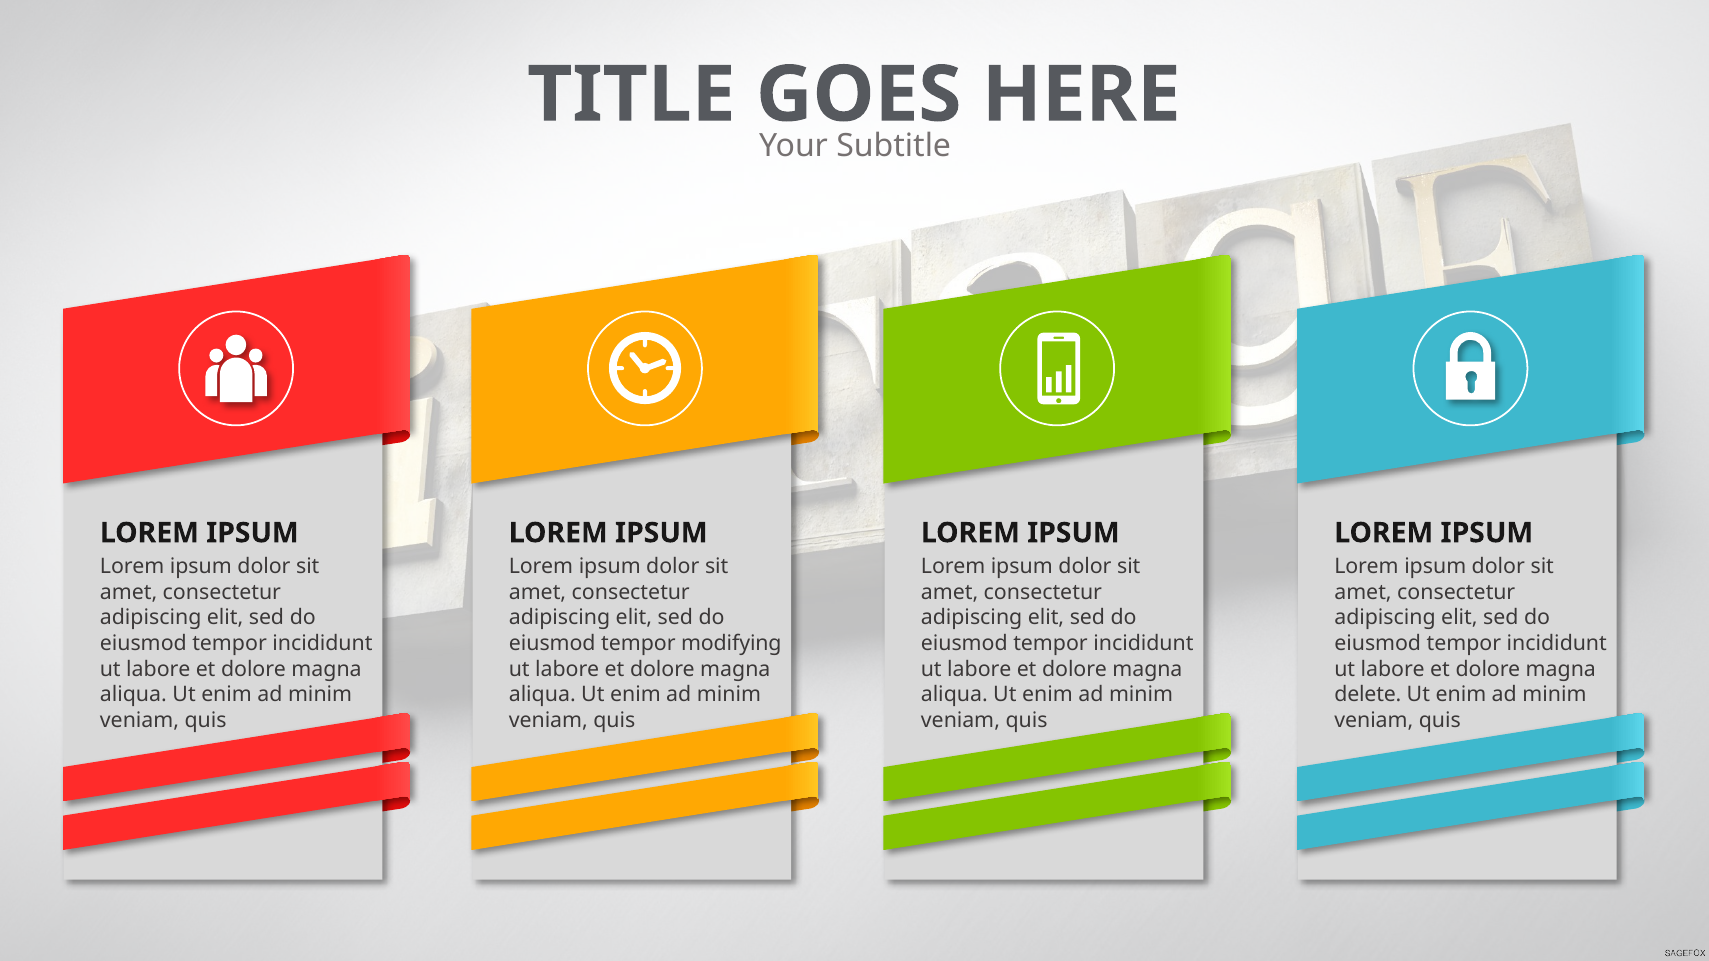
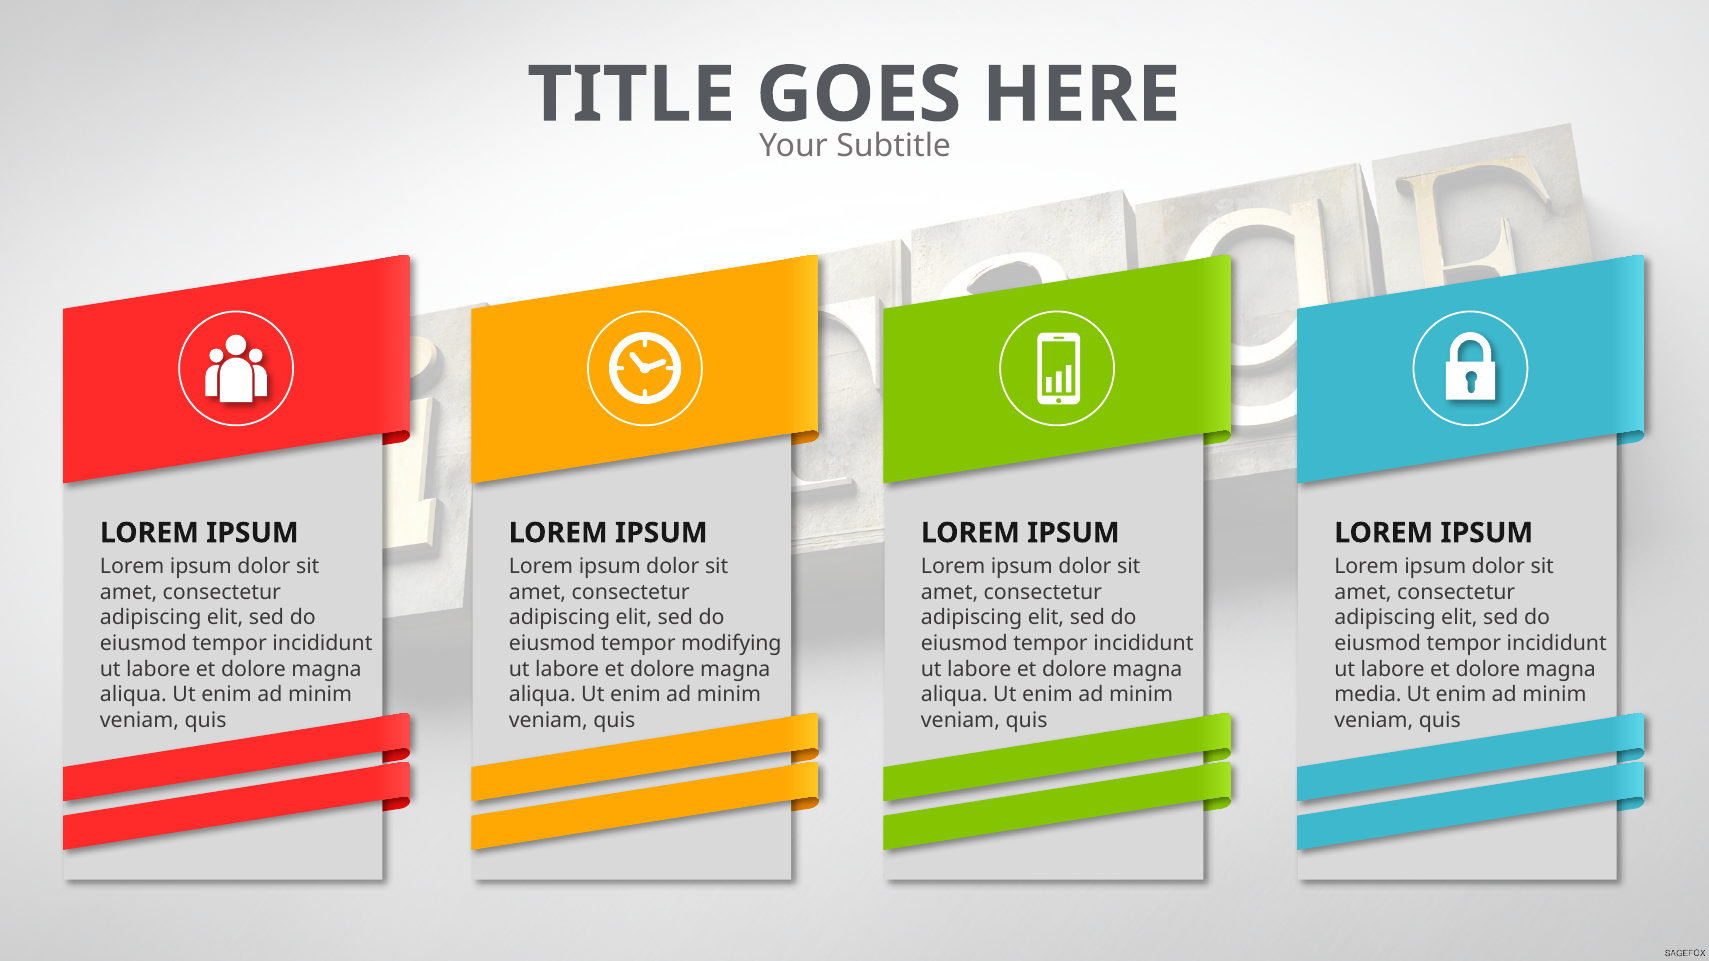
delete: delete -> media (1368, 695)
